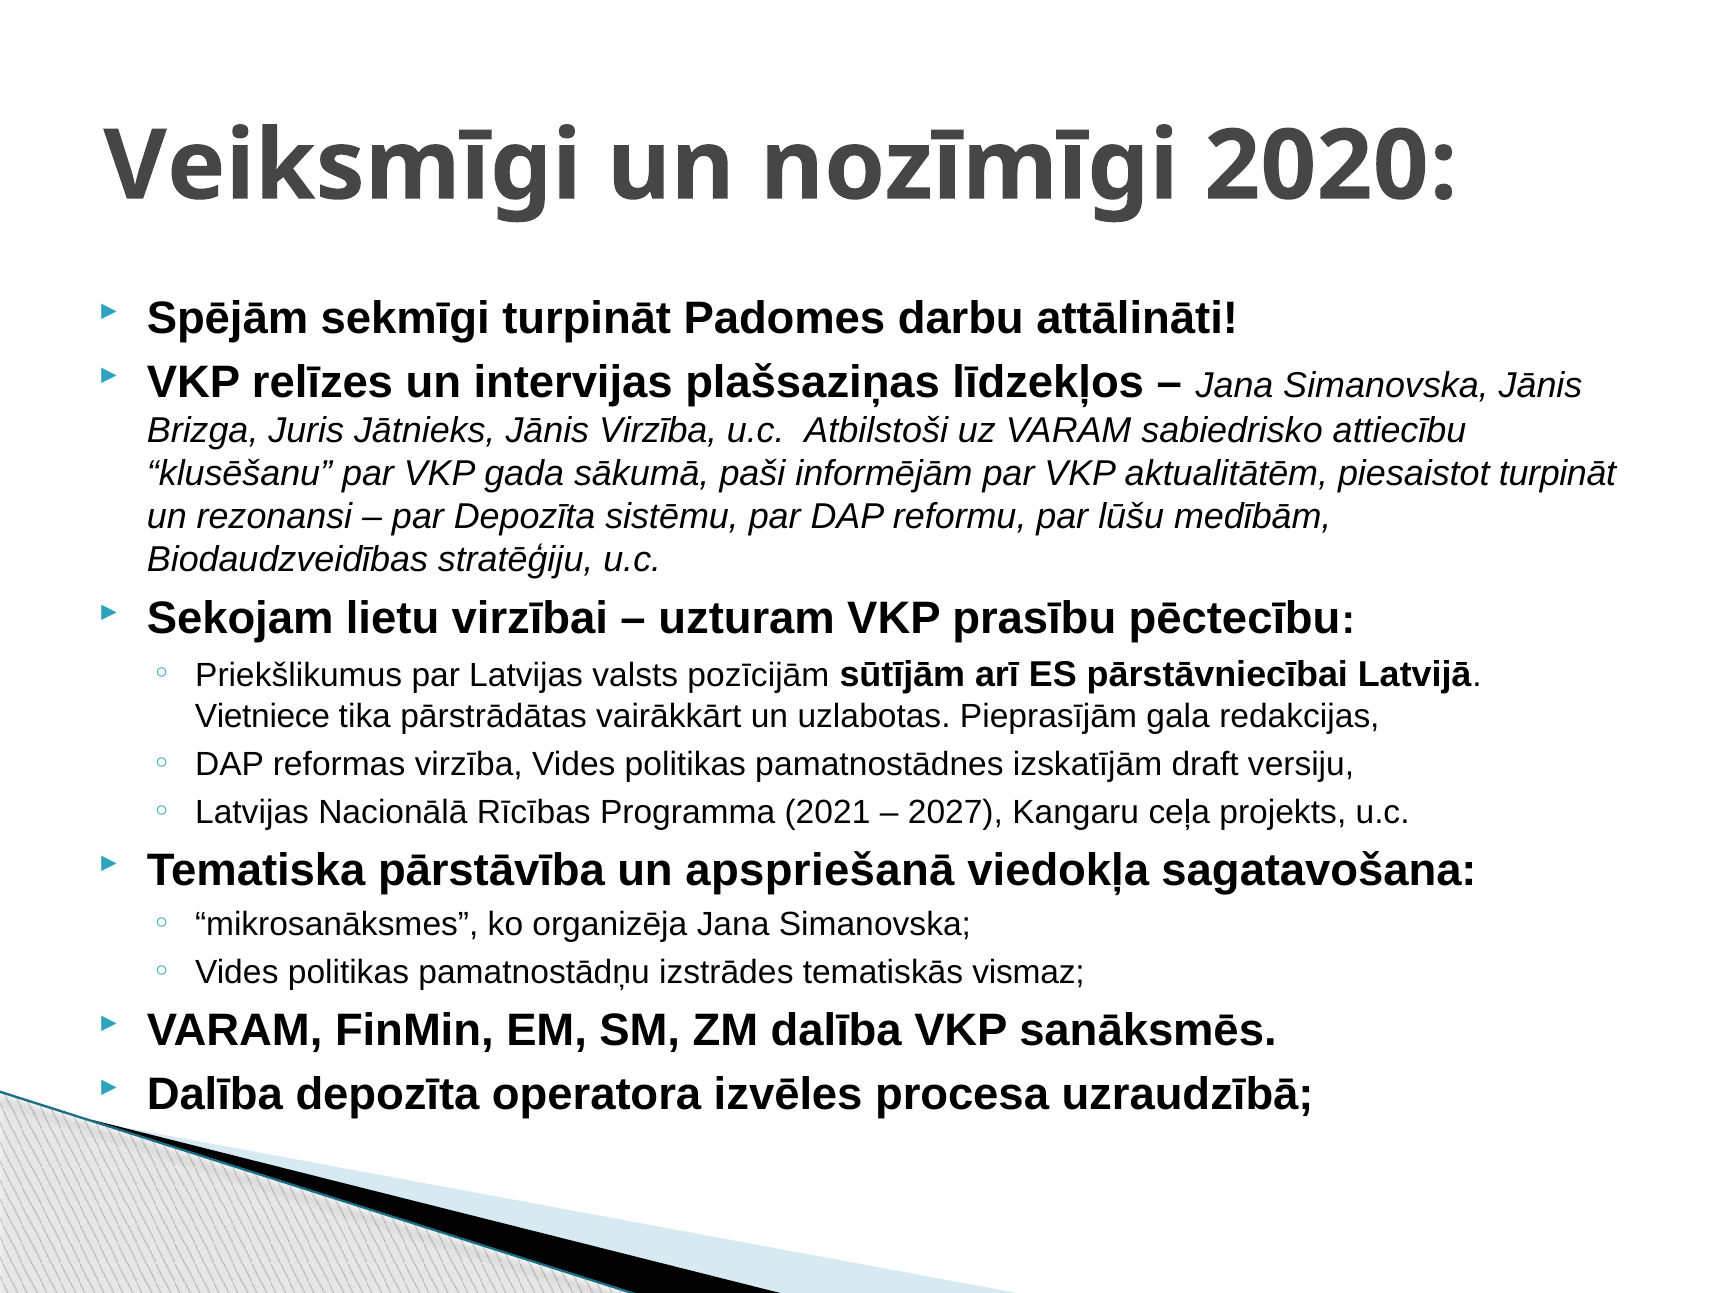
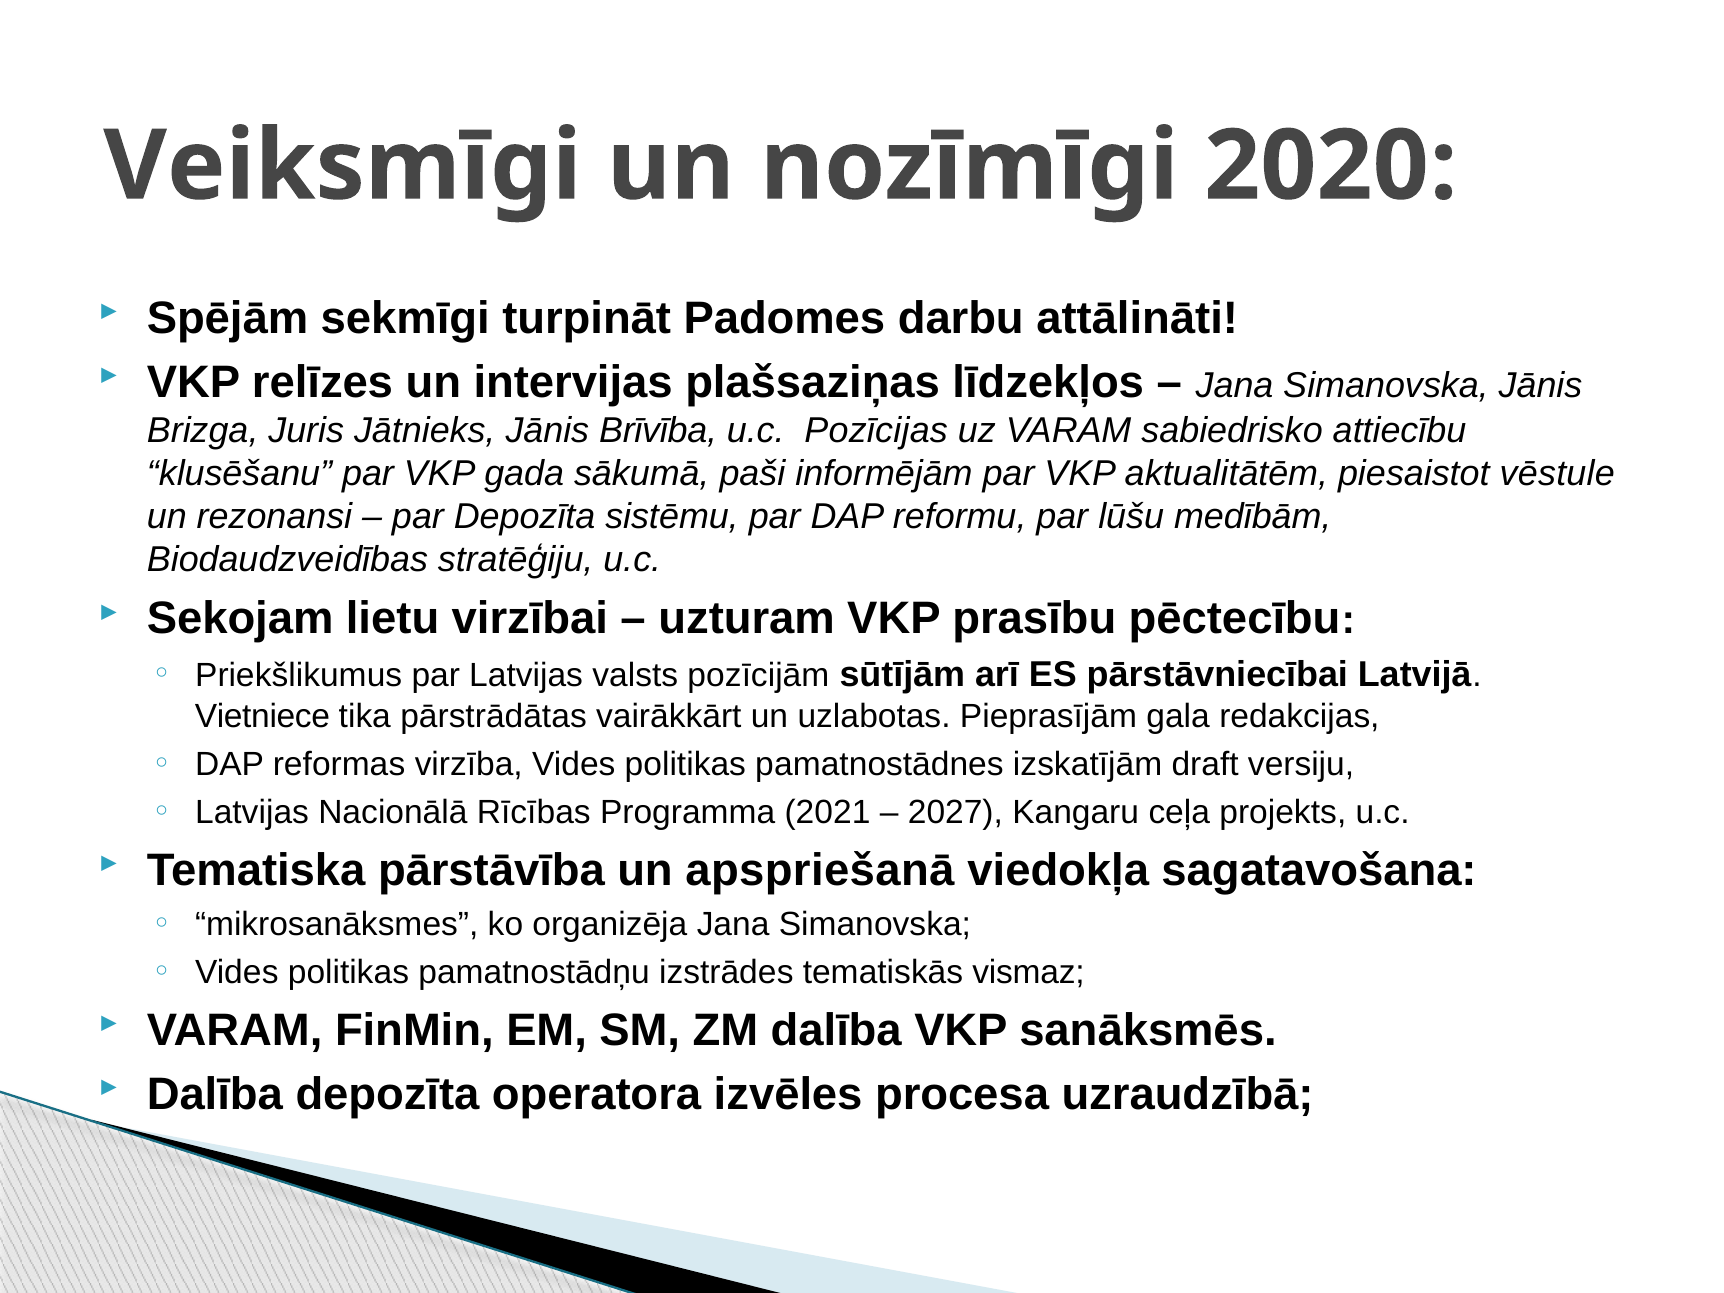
Jānis Virzība: Virzība -> Brīvība (658, 431)
Atbilstoši: Atbilstoši -> Pozīcijas (876, 431)
piesaistot turpināt: turpināt -> vēstule (1557, 474)
